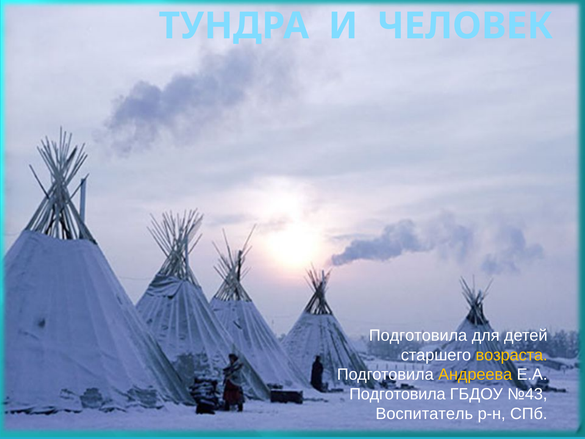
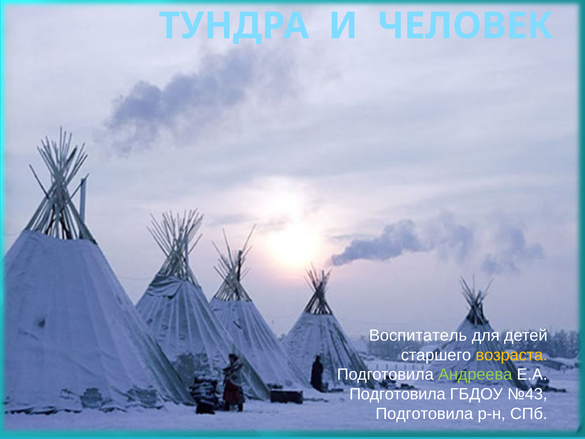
Подготовила: Подготовила -> Воспитатель (418, 335)
Андреева colour: yellow -> light green (475, 374)
Воспитатель: Воспитатель -> Подготовила (424, 413)
